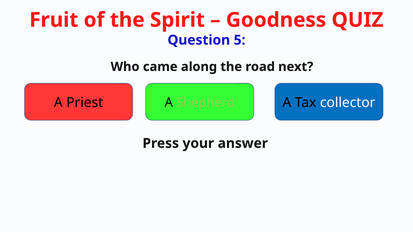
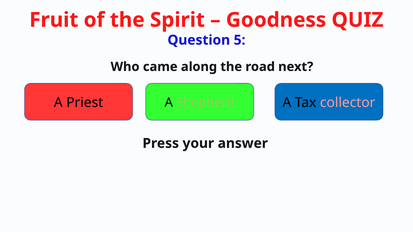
collector colour: white -> pink (348, 103)
